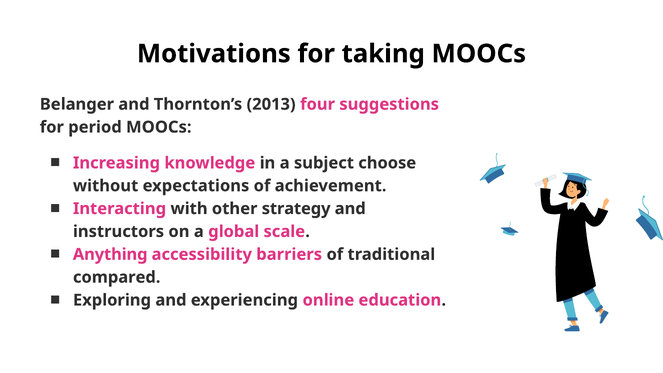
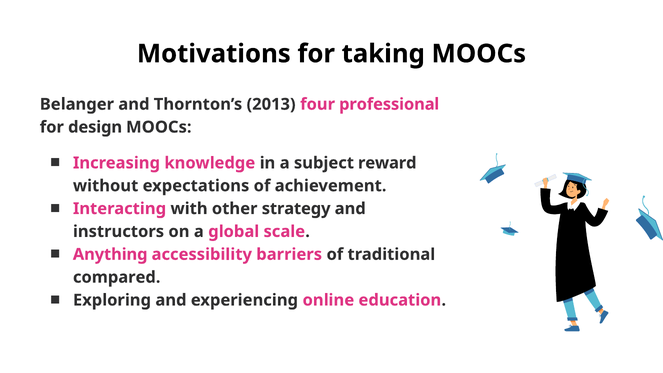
suggestions: suggestions -> professional (389, 104)
period: period -> design (95, 127)
choose: choose -> reward (387, 163)
